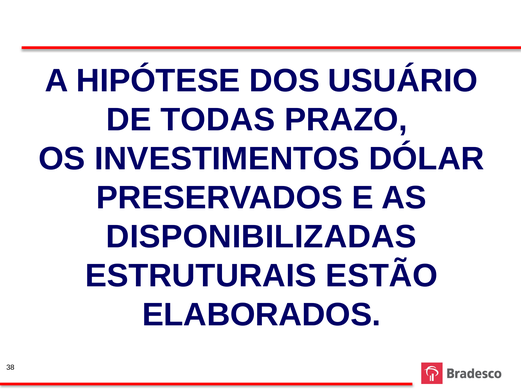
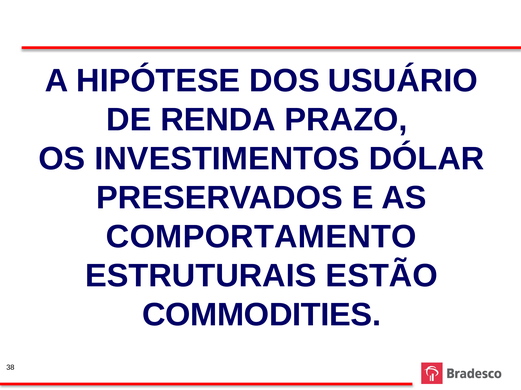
TODAS: TODAS -> RENDA (218, 120)
DISPONIBILIZADAS: DISPONIBILIZADAS -> COMPORTAMENTO (261, 237)
ELABORADOS: ELABORADOS -> COMMODITIES (262, 315)
